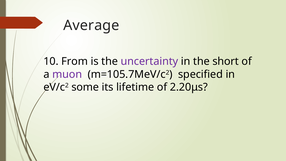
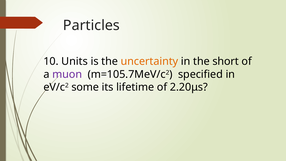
Average: Average -> Particles (91, 25)
From: From -> Units (75, 61)
uncertainty colour: purple -> orange (149, 61)
